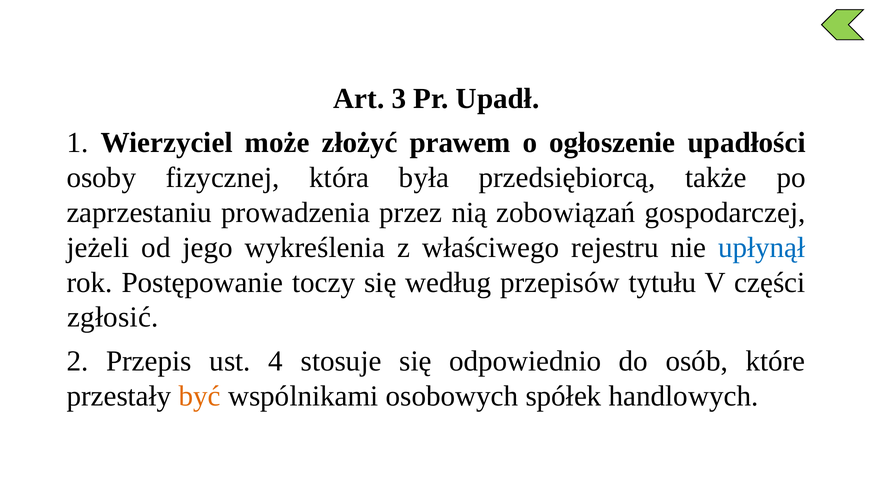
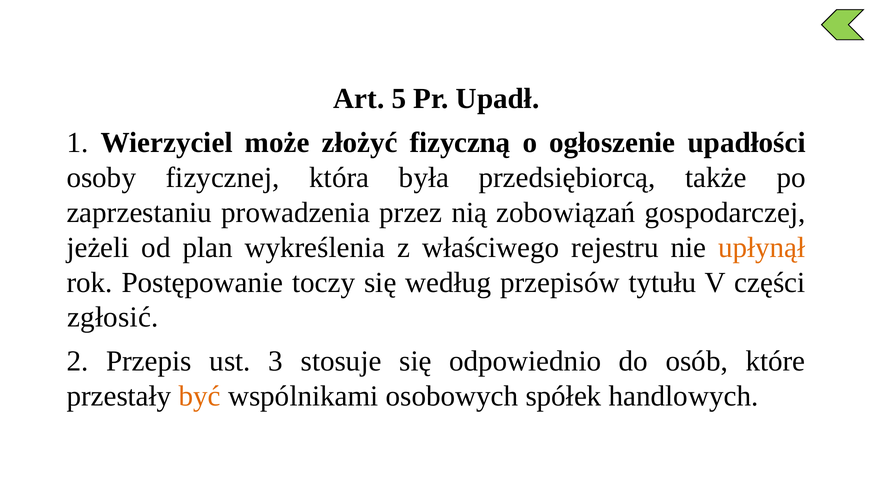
3: 3 -> 5 (399, 99)
prawem: prawem -> fizyczną (460, 143)
jego: jego -> plan (208, 248)
upłynął colour: blue -> orange (762, 248)
4: 4 -> 3 (276, 361)
